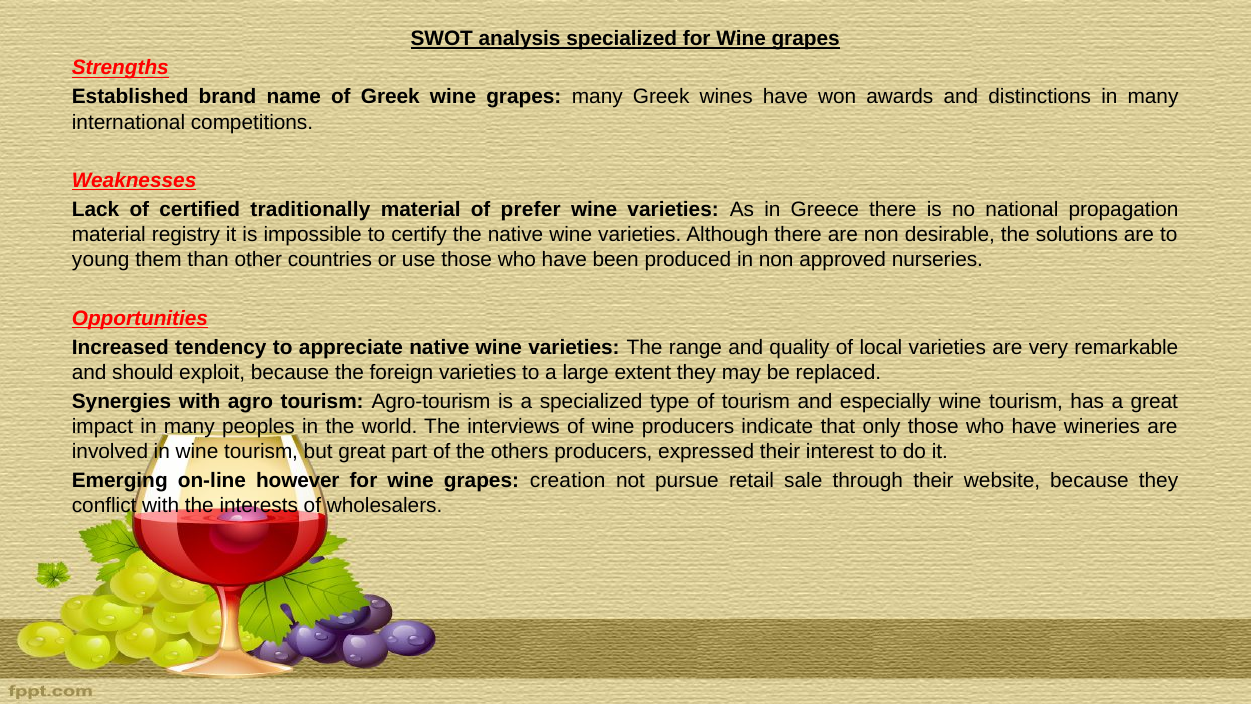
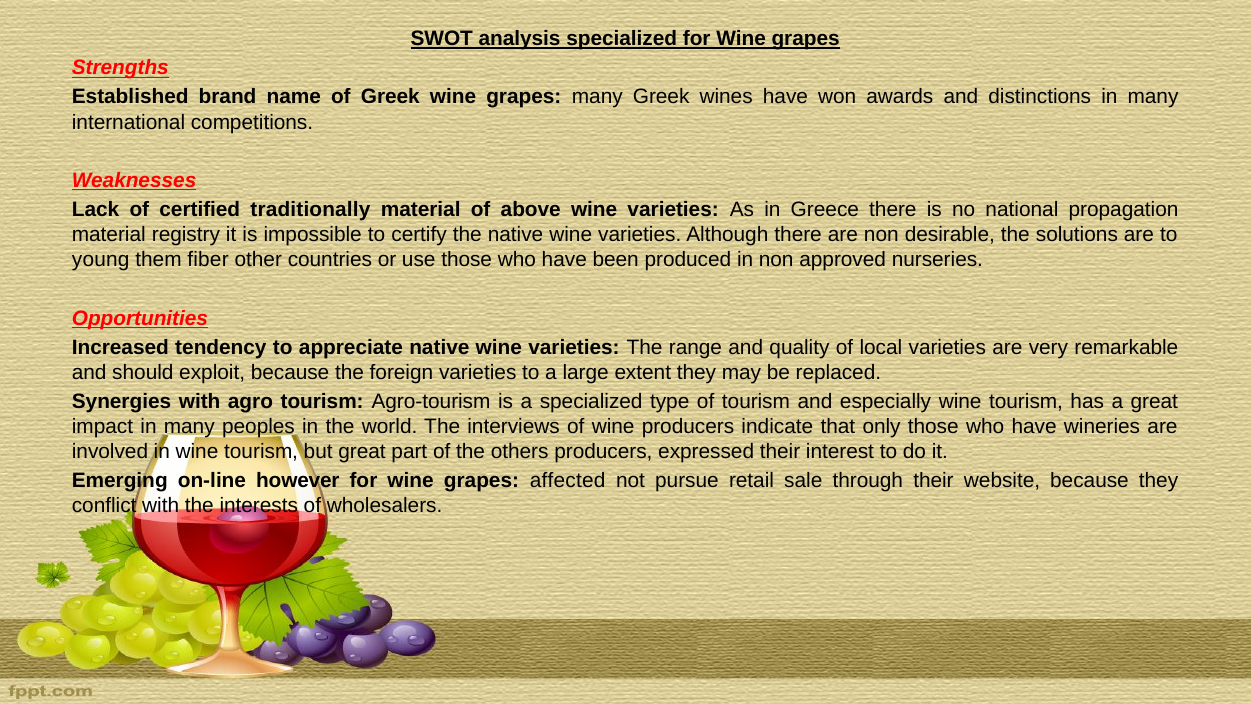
prefer: prefer -> above (531, 210)
than: than -> fiber (208, 260)
creation: creation -> affected (568, 481)
